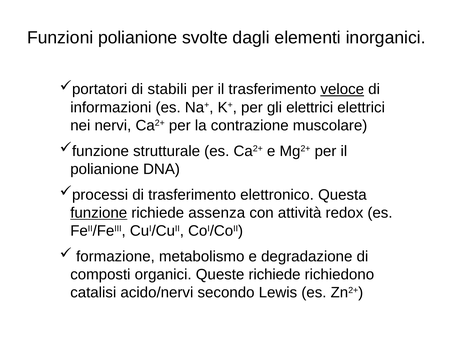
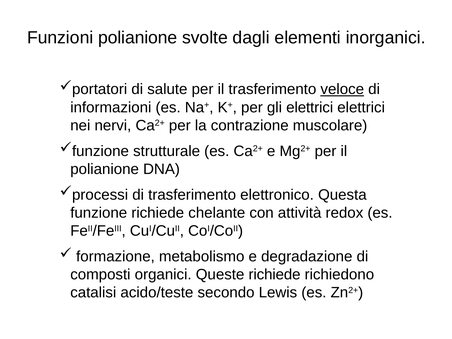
stabili: stabili -> salute (167, 89)
funzione underline: present -> none (99, 213)
assenza: assenza -> chelante (217, 213)
acido/nervi: acido/nervi -> acido/teste (157, 293)
